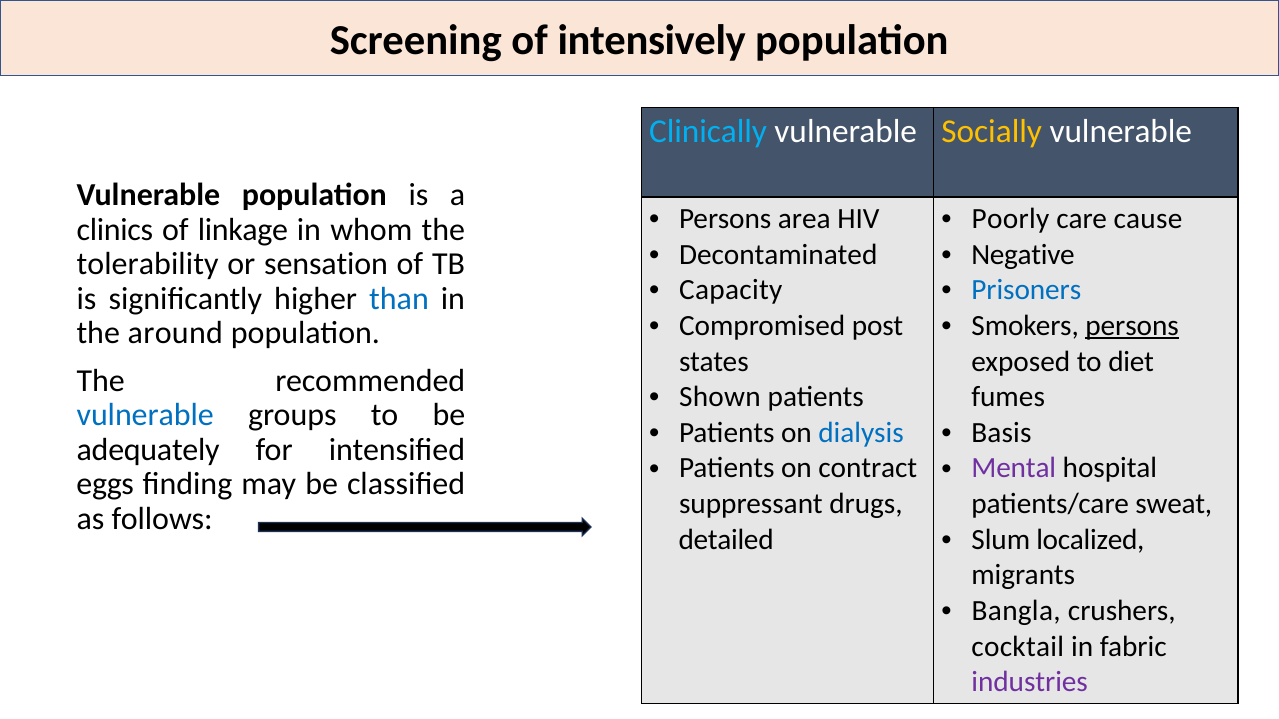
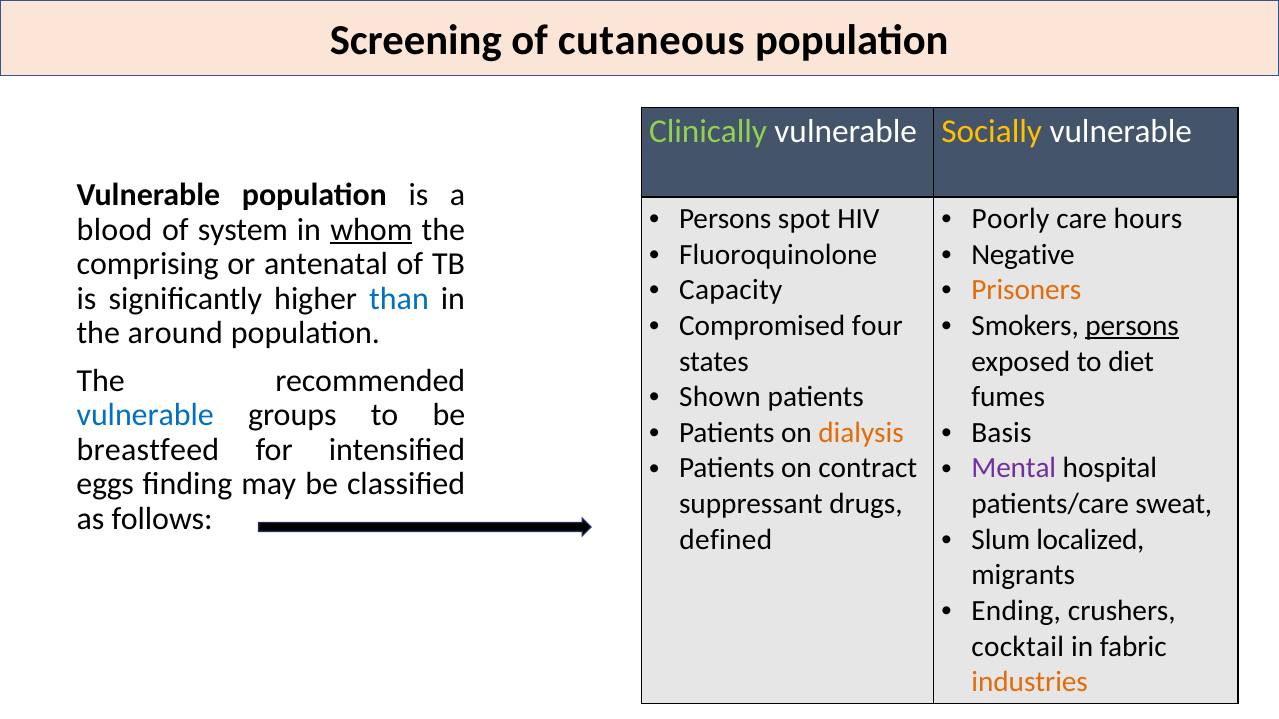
intensively: intensively -> cutaneous (651, 41)
Clinically colour: light blue -> light green (708, 132)
area: area -> spot (804, 219)
cause: cause -> hours (1148, 219)
clinics: clinics -> blood (115, 230)
linkage: linkage -> system (243, 230)
whom underline: none -> present (371, 230)
Decontaminated: Decontaminated -> Fluoroquinolone (778, 255)
tolerability: tolerability -> comprising (148, 264)
sensation: sensation -> antenatal (326, 264)
Prisoners colour: blue -> orange (1026, 290)
post: post -> four (877, 326)
dialysis colour: blue -> orange (861, 433)
adequately: adequately -> breastfeed (148, 450)
detailed: detailed -> defined (726, 540)
Bangla: Bangla -> Ending (1016, 611)
industries colour: purple -> orange (1030, 682)
